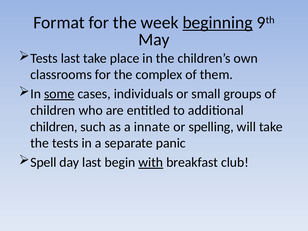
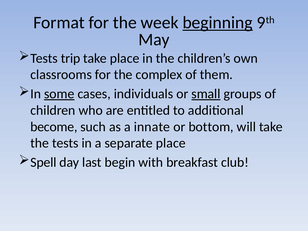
Tests last: last -> trip (71, 58)
small underline: none -> present (206, 94)
children: children -> become (54, 127)
spelling: spelling -> bottom (211, 127)
separate panic: panic -> place (171, 143)
with underline: present -> none (151, 162)
